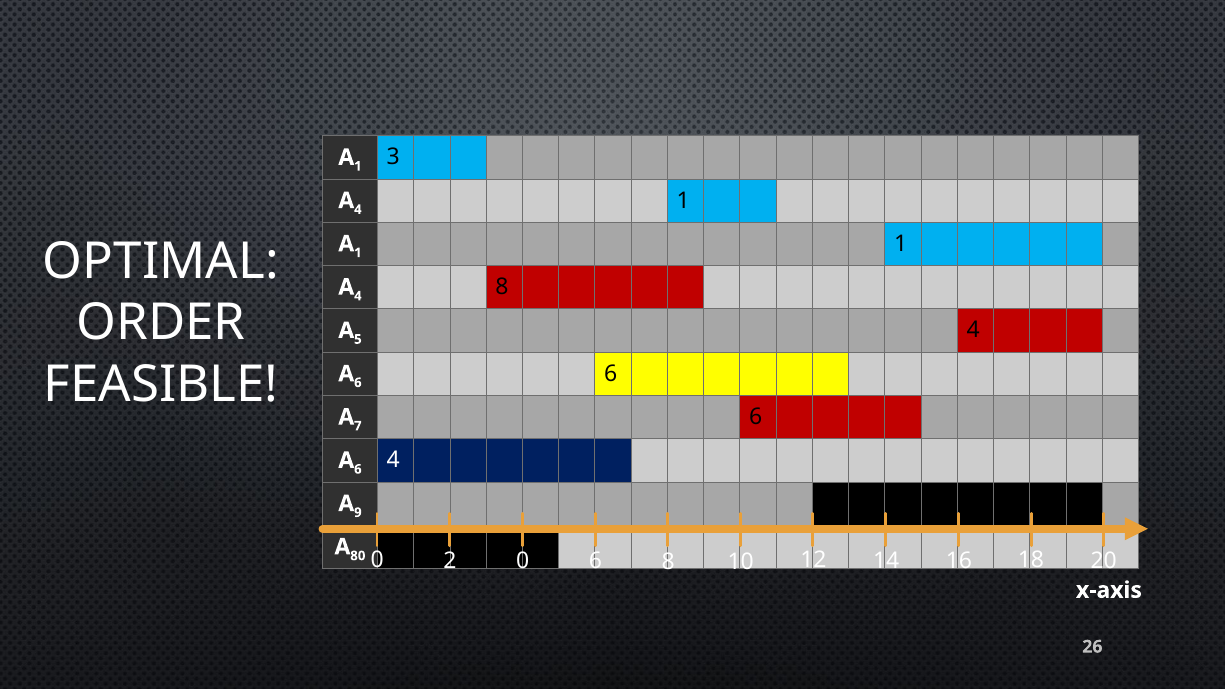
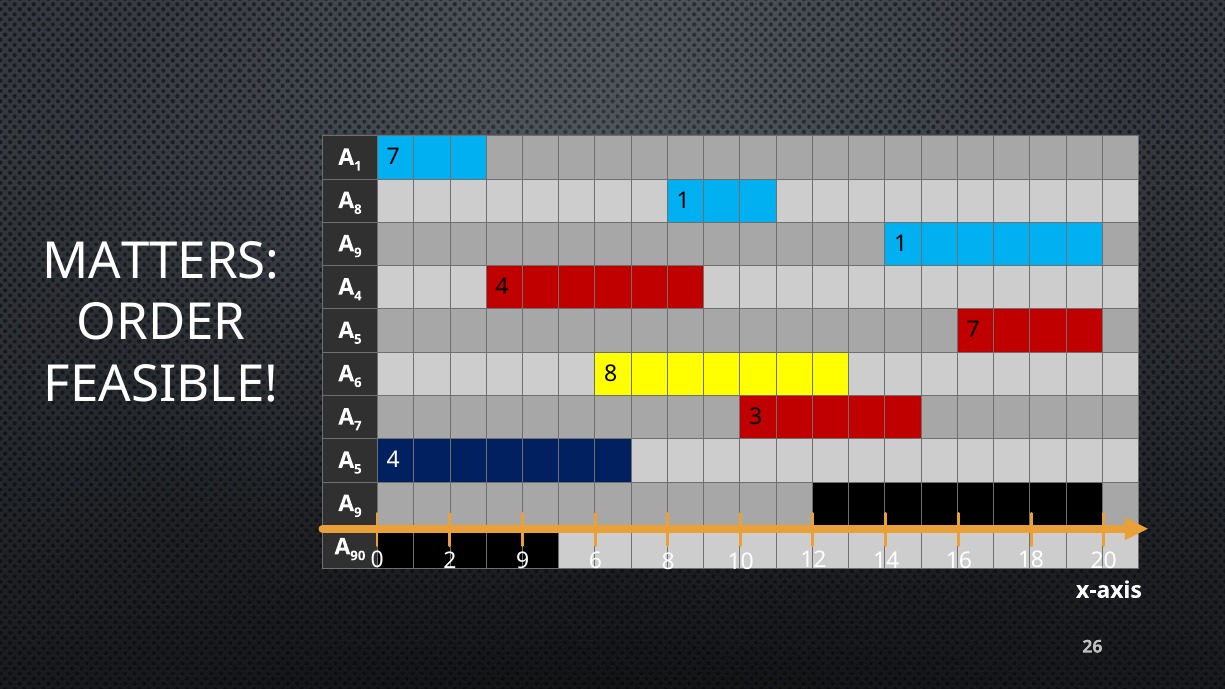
1 3: 3 -> 7 (393, 157)
4: 4 -> 8 (358, 209)
1: 1 -> 9 (358, 253)
OPTIMAL: OPTIMAL -> MATTERS (161, 262)
4 8: 8 -> 4 (502, 287)
4: 4 -> 7 (973, 330)
6: 6 -> 8 (611, 374)
6: 6 -> 3 (756, 417)
6: 6 -> 5 (358, 469)
80: 80 -> 90 (358, 556)
2 0: 0 -> 9 (523, 561)
